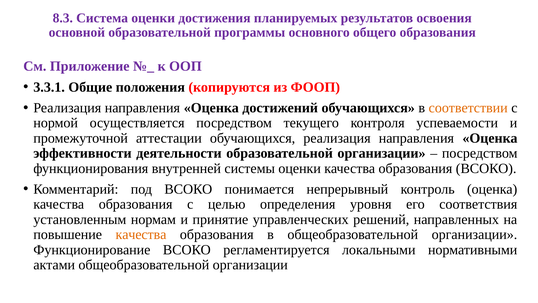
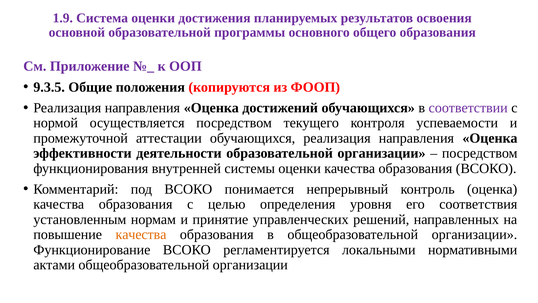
8.3: 8.3 -> 1.9 (63, 18)
3.3.1: 3.3.1 -> 9.3.5 (49, 87)
соответствии colour: orange -> purple (468, 108)
